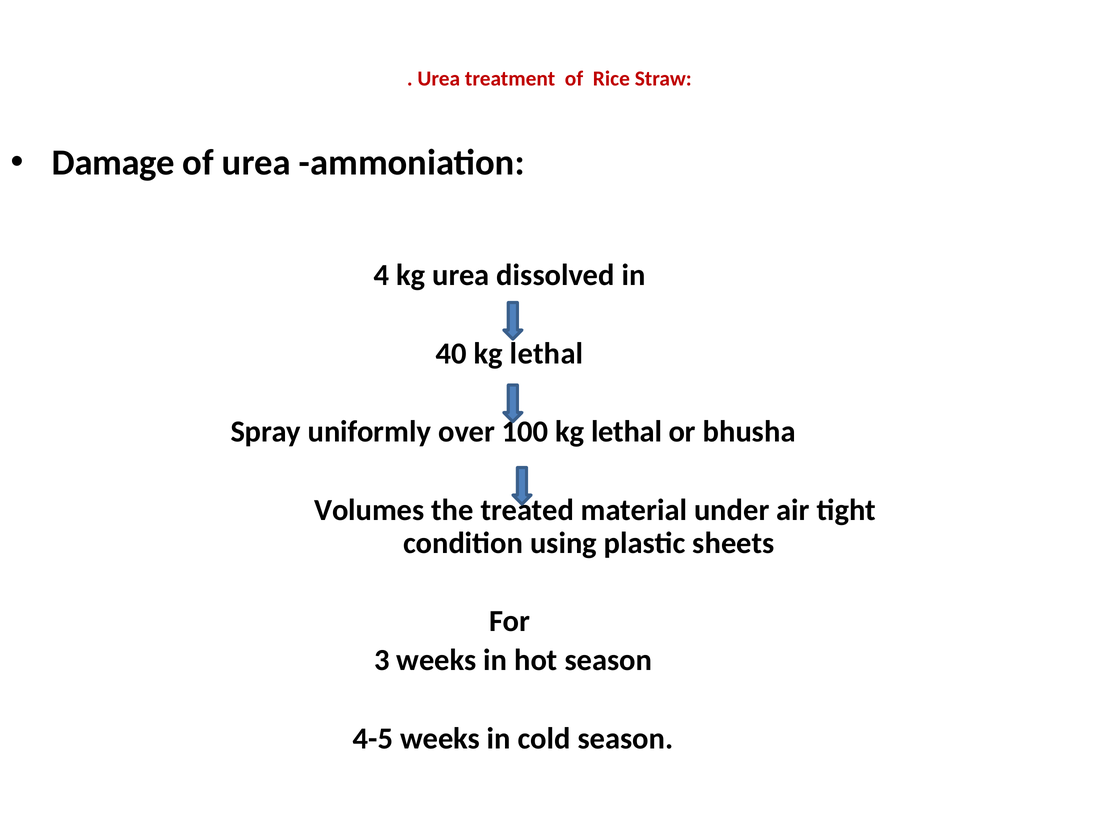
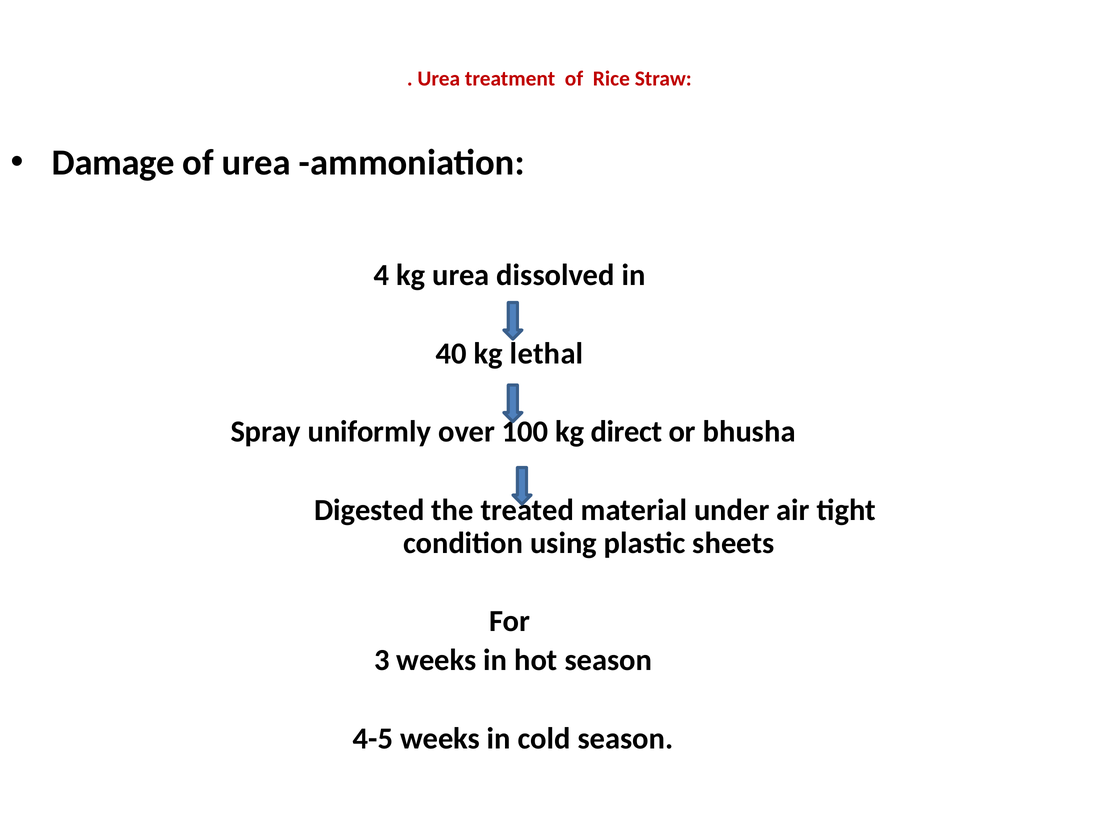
100 kg lethal: lethal -> direct (627, 431)
Volumes: Volumes -> Digested (369, 510)
